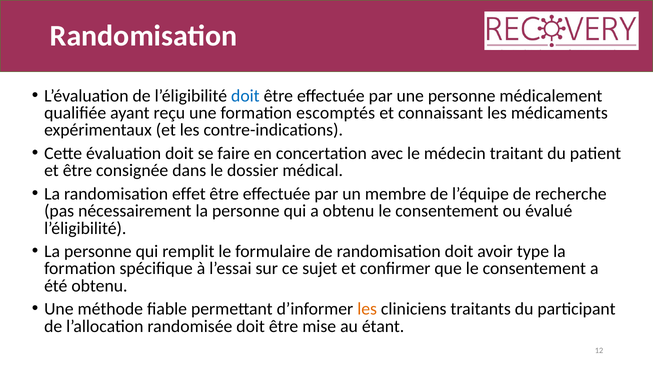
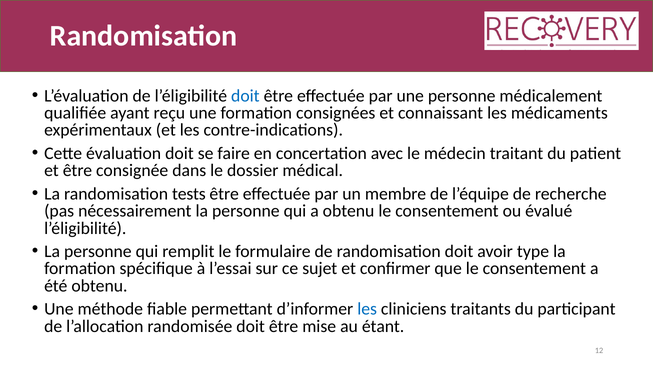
escomptés: escomptés -> consignées (336, 113)
effet: effet -> tests (189, 194)
les colour: orange -> blue (367, 309)
